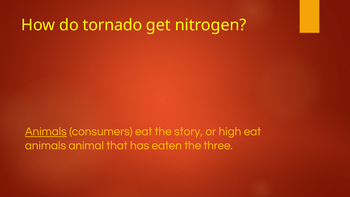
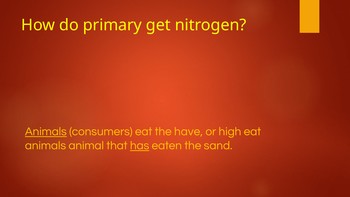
tornado: tornado -> primary (112, 25)
story: story -> have (189, 132)
has underline: none -> present (140, 146)
three: three -> sand (218, 146)
